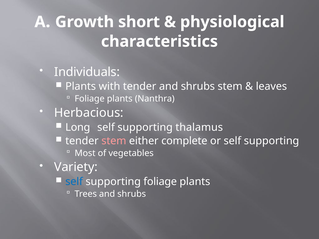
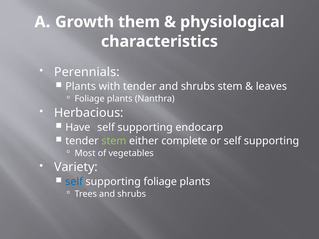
short: short -> them (139, 22)
Individuals: Individuals -> Perennials (87, 72)
Long: Long -> Have (78, 127)
thalamus: thalamus -> endocarp (199, 127)
stem colour: pink -> light green (114, 141)
